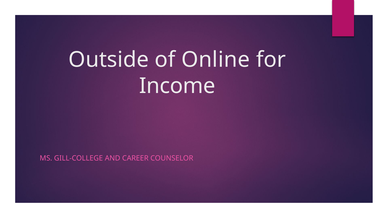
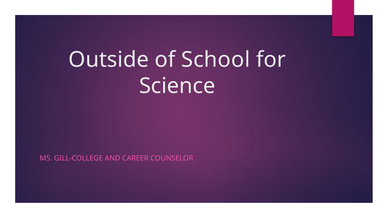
Online: Online -> School (216, 60)
Income: Income -> Science (177, 86)
